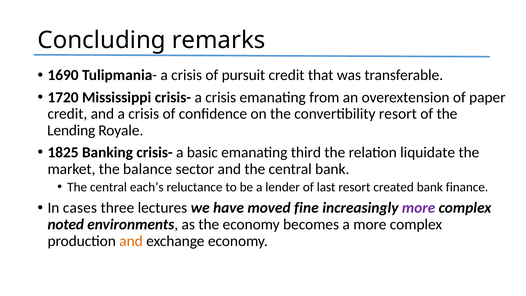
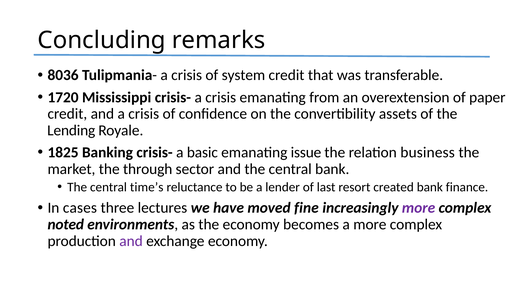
1690: 1690 -> 8036 (63, 75)
pursuit: pursuit -> system (243, 75)
convertibility resort: resort -> assets (398, 114)
third: third -> issue (306, 152)
liquidate: liquidate -> business (428, 152)
balance: balance -> through (148, 169)
each’s: each’s -> time’s (147, 187)
and colour: orange -> purple (131, 241)
